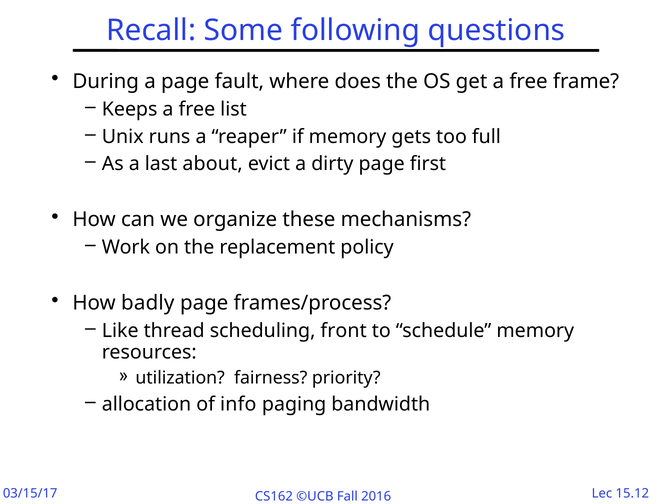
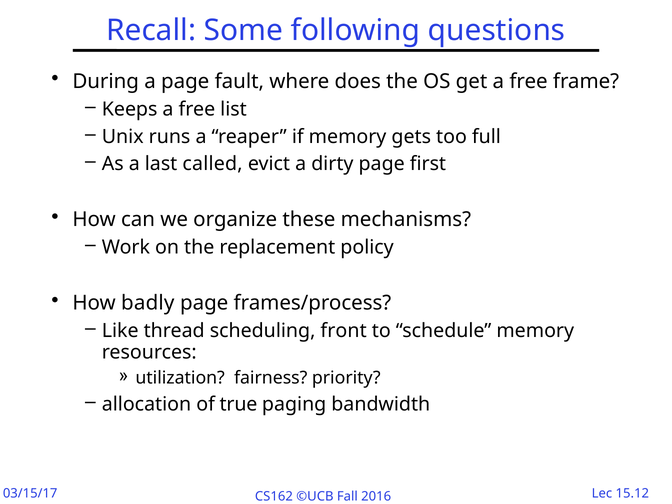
about: about -> called (213, 164)
info: info -> true (238, 404)
